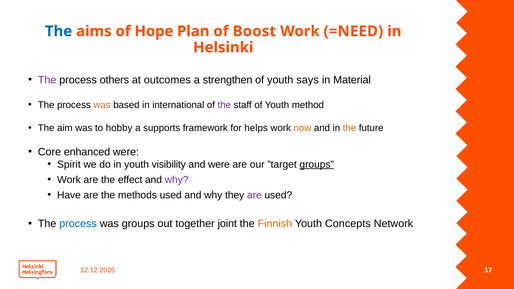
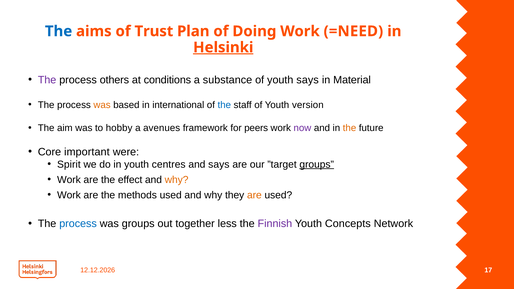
Hope: Hope -> Trust (154, 31)
Boost: Boost -> Doing (254, 31)
Helsinki underline: none -> present (223, 47)
outcomes: outcomes -> conditions (167, 80)
strengthen: strengthen -> substance (228, 80)
the colour: purple -> blue (224, 105)
method: method -> version (308, 105)
supports: supports -> avenues (162, 128)
helps: helps -> peers (256, 128)
now colour: orange -> purple (302, 128)
enhanced: enhanced -> important (87, 152)
visibility: visibility -> centres (169, 164)
and were: were -> says (219, 164)
why colour: purple -> orange (177, 180)
Have: Have -> Work (69, 195)
are colour: purple -> orange (254, 195)
joint: joint -> less (227, 224)
Finnish colour: orange -> purple (275, 224)
